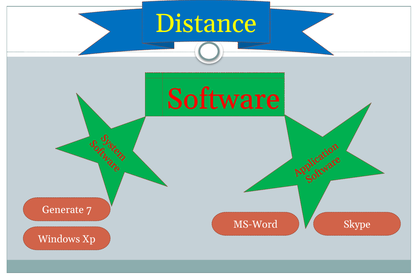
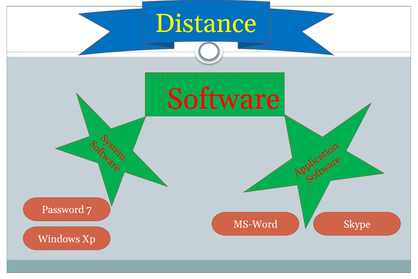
Generate: Generate -> Password (63, 210)
